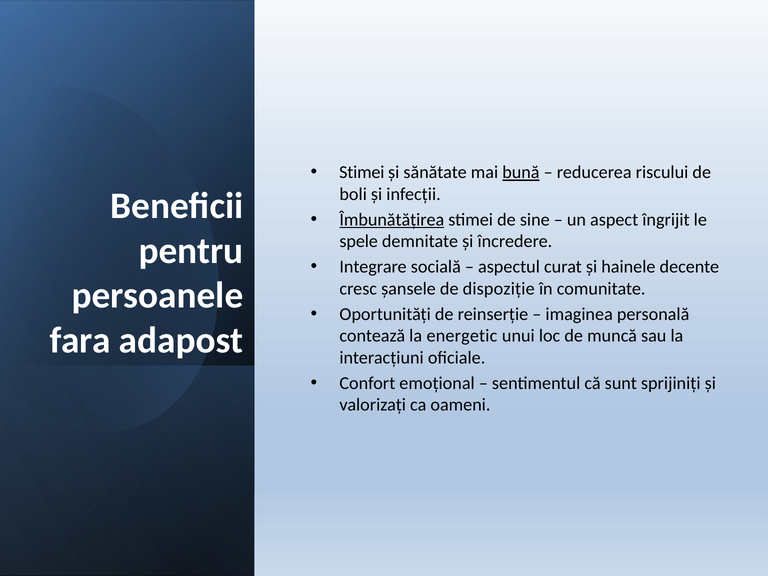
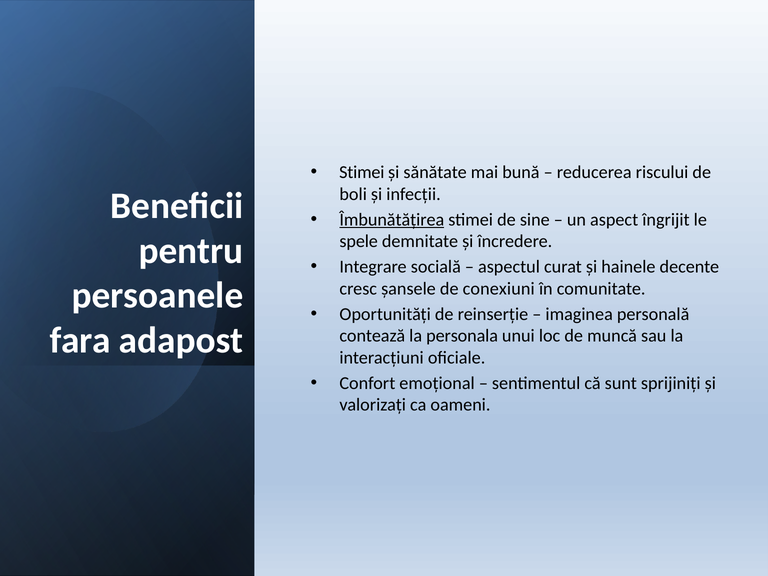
bună underline: present -> none (521, 172)
dispoziție: dispoziție -> conexiuni (499, 289)
energetic: energetic -> personala (462, 336)
